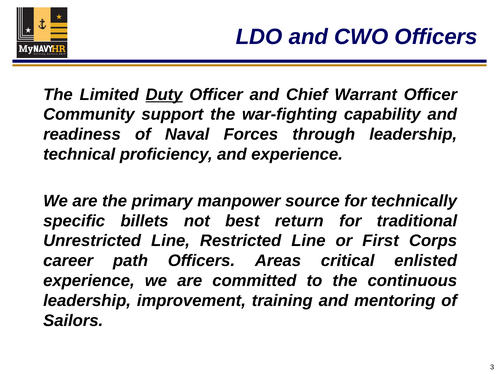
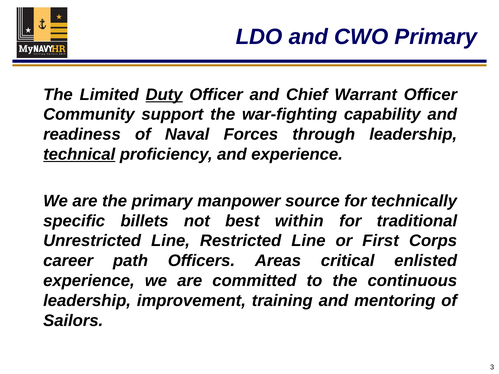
CWO Officers: Officers -> Primary (436, 37)
technical underline: none -> present (79, 155)
return: return -> within (299, 221)
